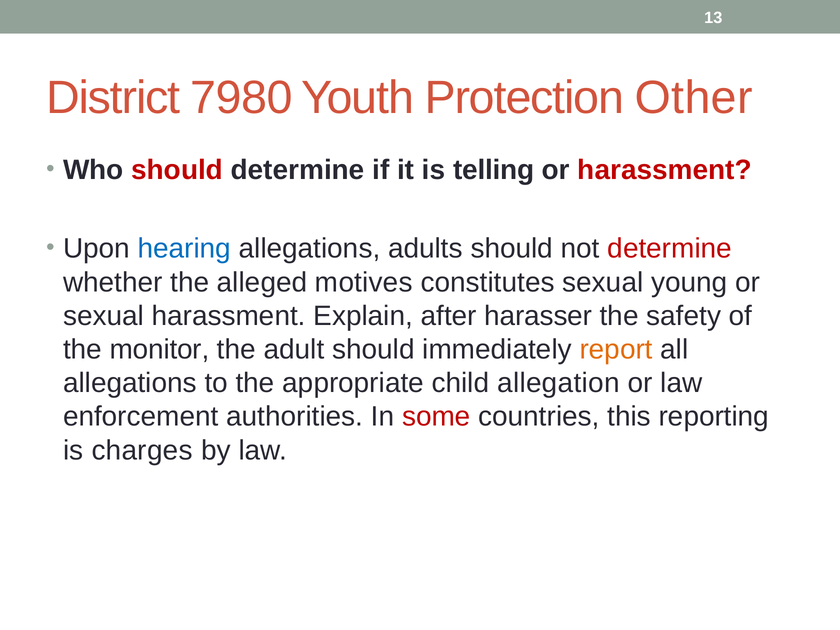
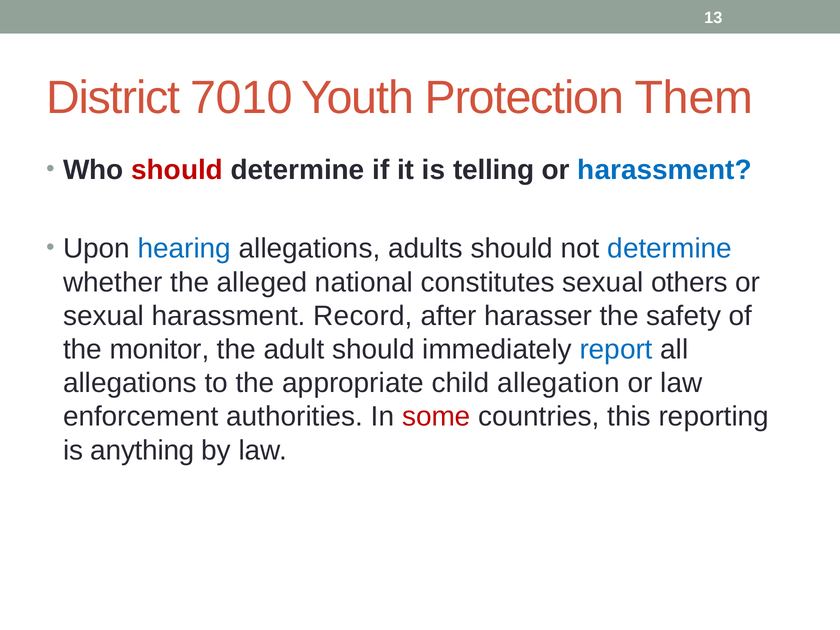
7980: 7980 -> 7010 (241, 98)
Other: Other -> Them (694, 98)
harassment colour: red -> blue (665, 170)
determine colour: red -> blue (670, 249)
motives: motives -> national (364, 282)
young: young -> others (689, 282)
Explain: Explain -> Record (363, 316)
report colour: orange -> blue (616, 350)
charges: charges -> anything (142, 450)
